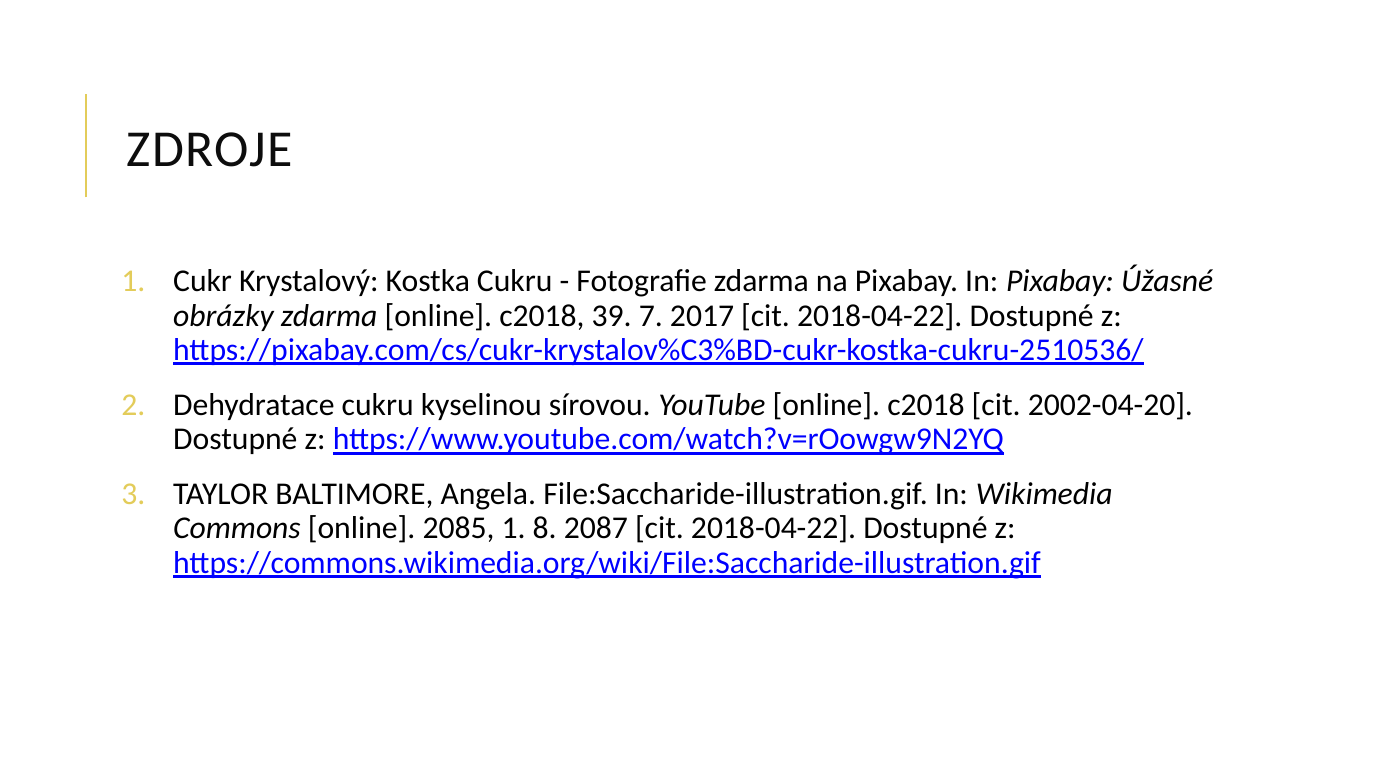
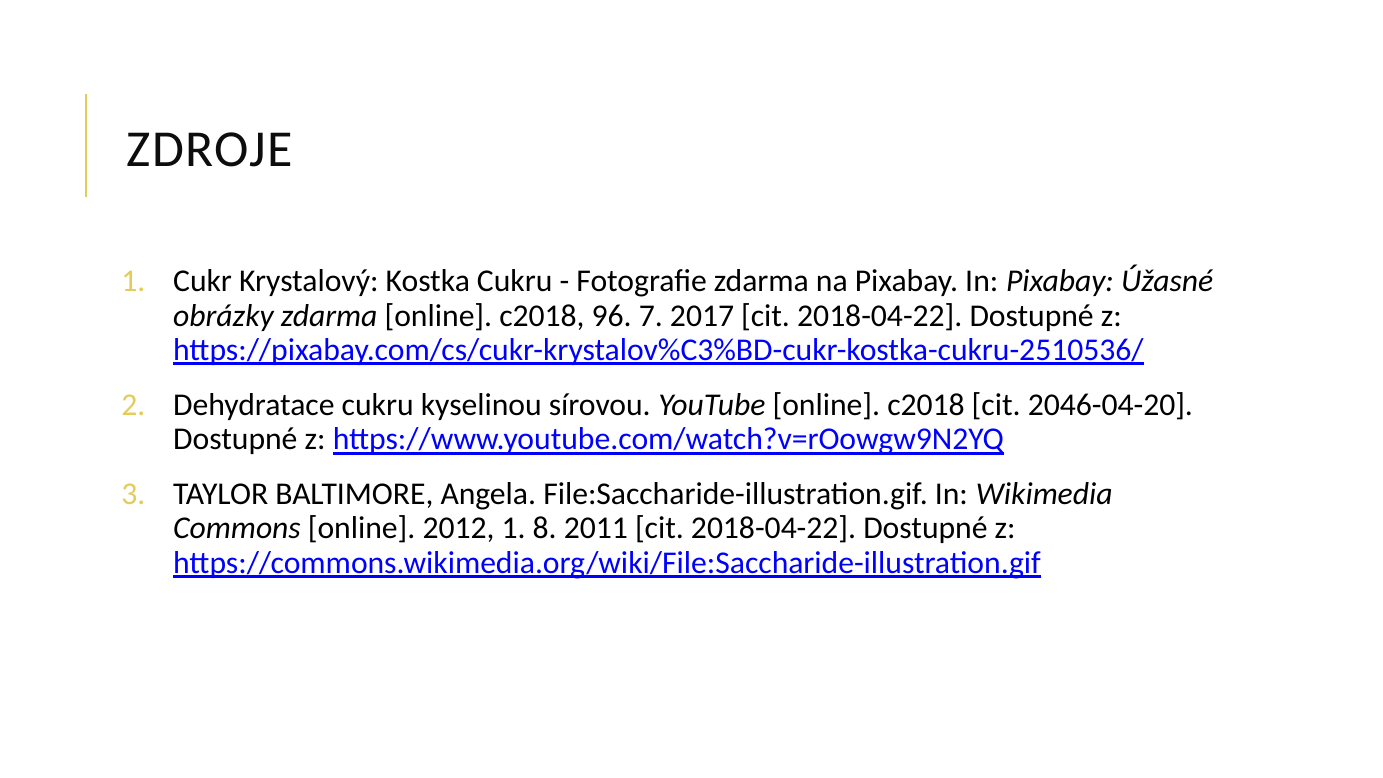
39: 39 -> 96 (612, 316)
2002-04-20: 2002-04-20 -> 2046-04-20 (1110, 405)
2085: 2085 -> 2012 (459, 528)
2087: 2087 -> 2011 (596, 528)
